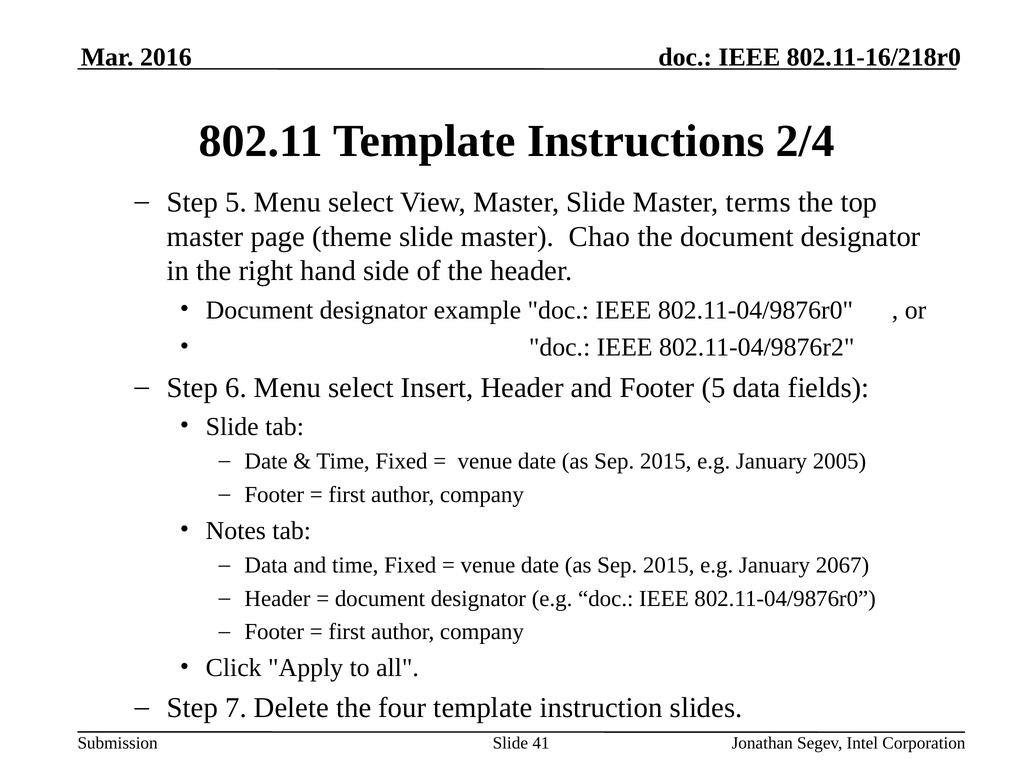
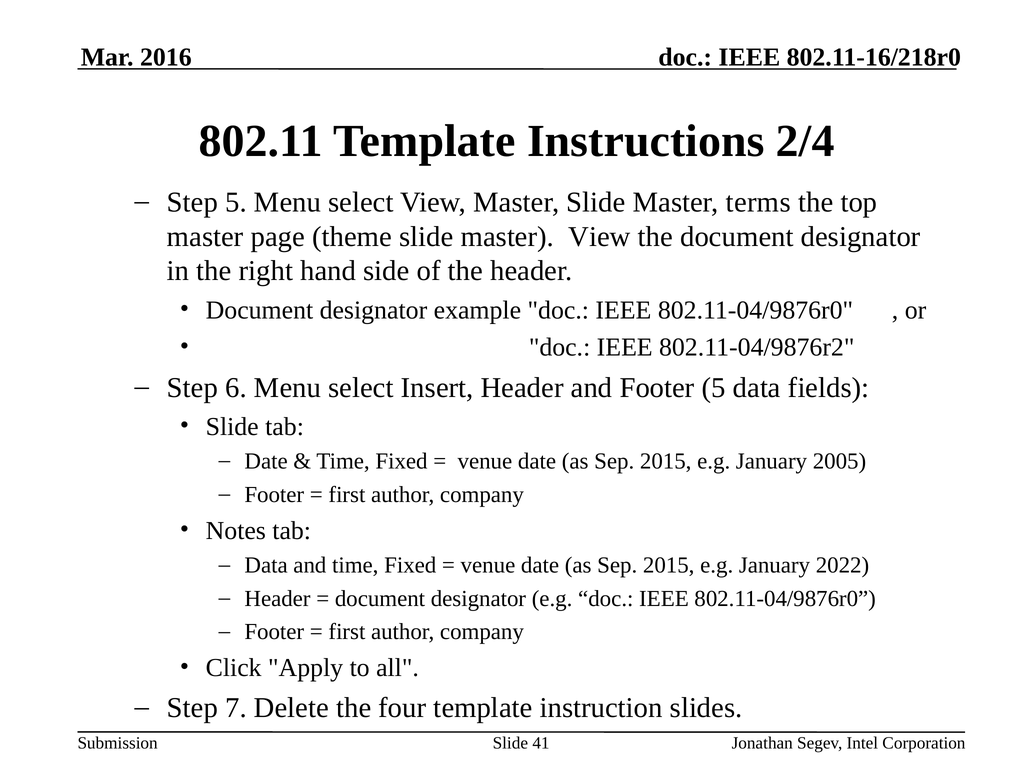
master Chao: Chao -> View (600, 237)
2067: 2067 -> 2022 (842, 566)
